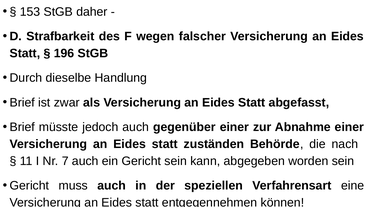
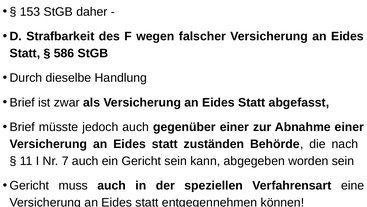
196: 196 -> 586 (64, 53)
